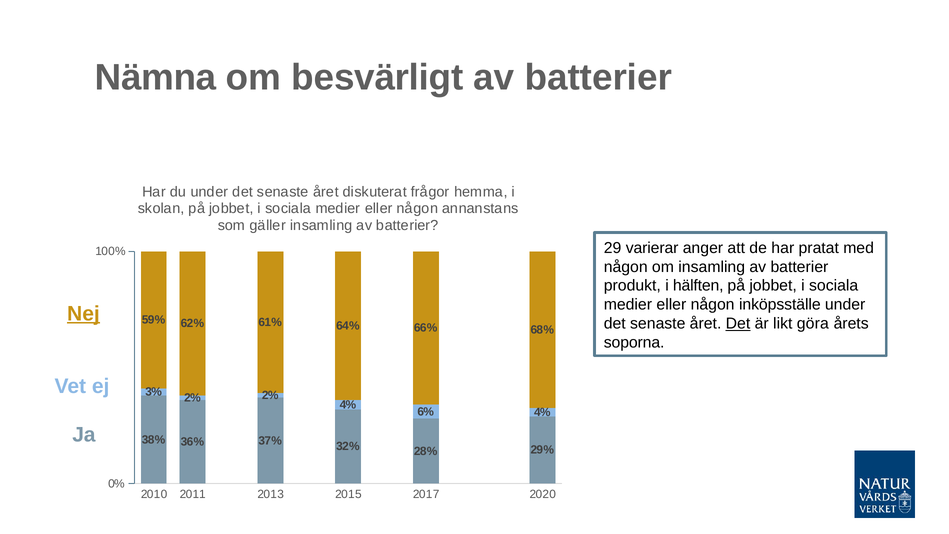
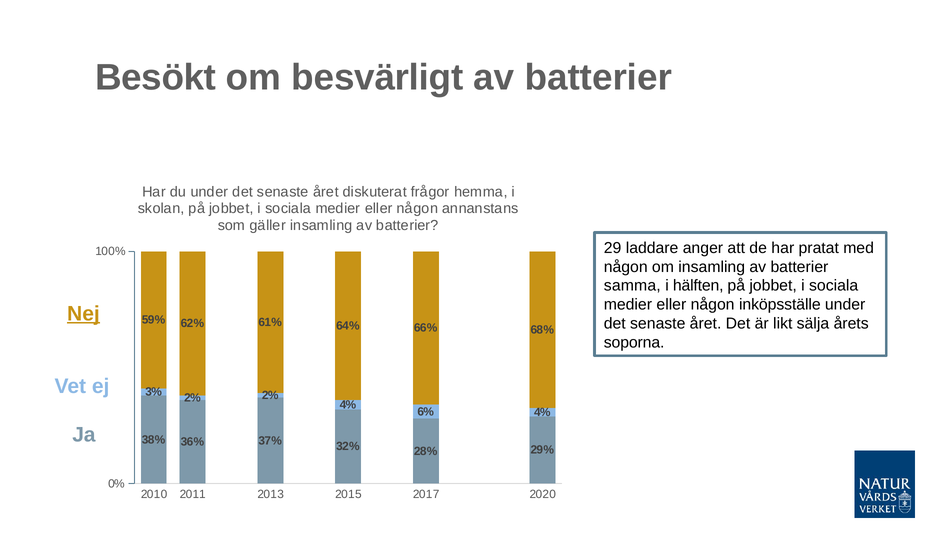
Nämna: Nämna -> Besökt (156, 78)
varierar: varierar -> laddare (652, 248)
produkt: produkt -> samma (632, 286)
Det underline: present -> none (738, 324)
göra: göra -> sälja (813, 324)
